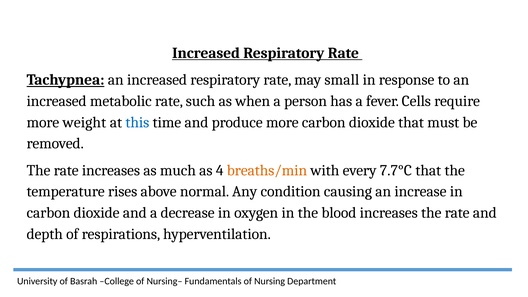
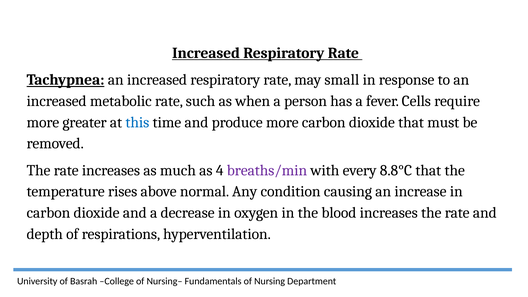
weight: weight -> greater (85, 122)
breaths/min colour: orange -> purple (267, 170)
7.7°C: 7.7°C -> 8.8°C (396, 170)
